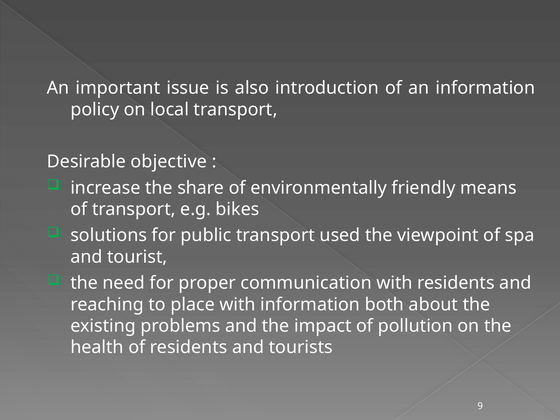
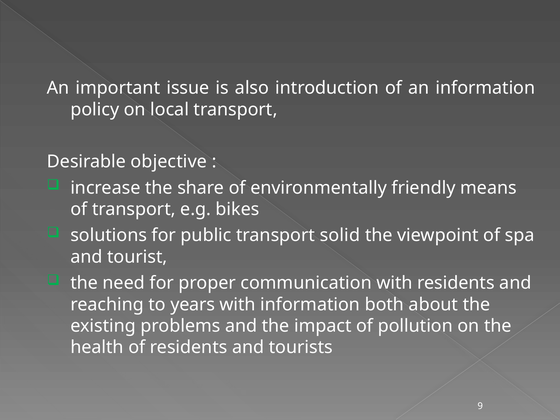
used: used -> solid (340, 235)
place: place -> years (193, 304)
